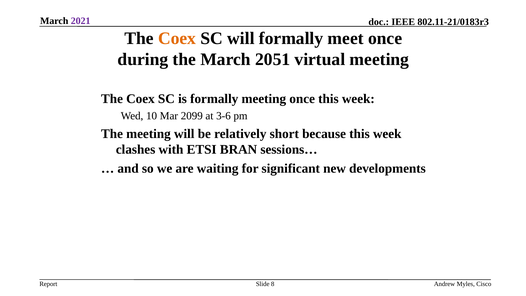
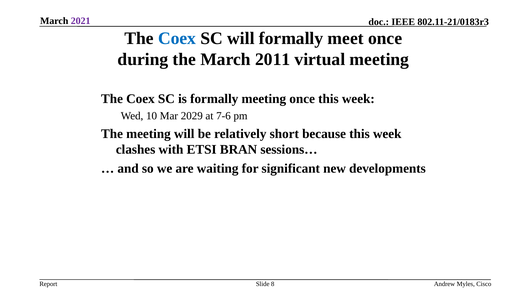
Coex colour: orange -> blue (177, 38)
2051: 2051 -> 2011 (273, 59)
2099: 2099 -> 2029 (192, 116)
3-6: 3-6 -> 7-6 (223, 116)
